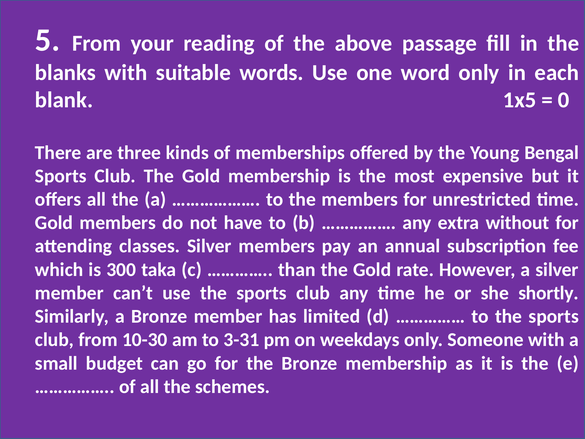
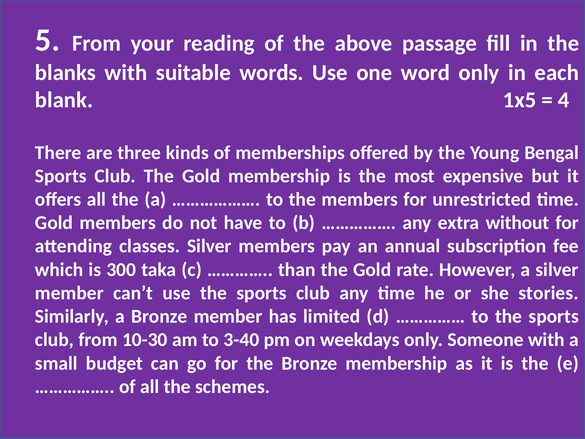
0: 0 -> 4 (564, 100)
shortly: shortly -> stories (548, 293)
3-31: 3-31 -> 3-40 (241, 340)
